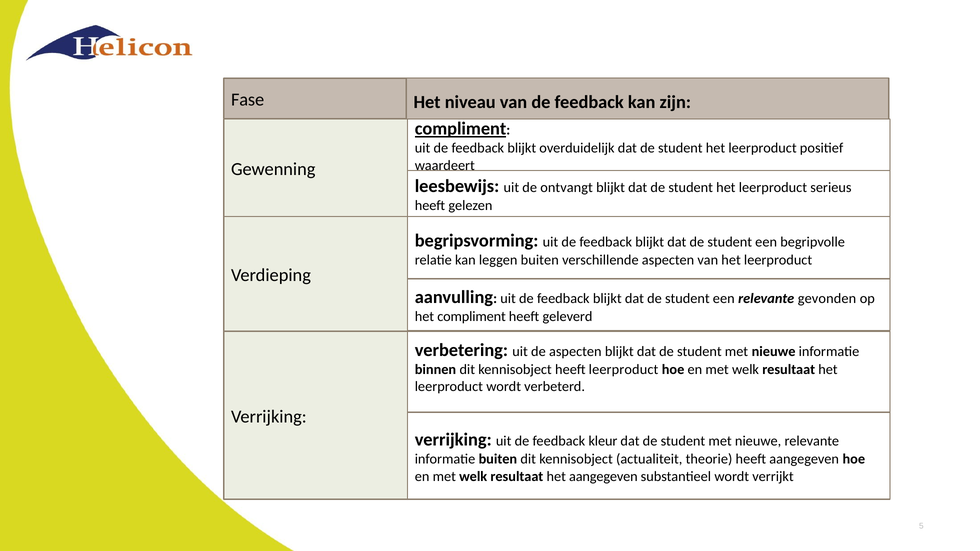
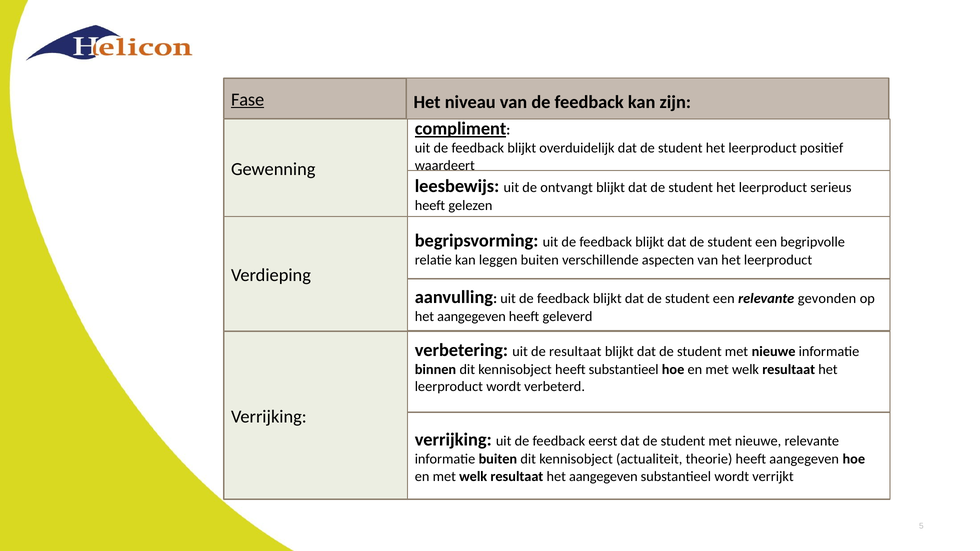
Fase underline: none -> present (248, 100)
compliment: compliment -> aangegeven (472, 317)
de aspecten: aspecten -> resultaat (575, 352)
heeft leerproduct: leerproduct -> substantieel (624, 370)
kleur: kleur -> eerst (603, 441)
